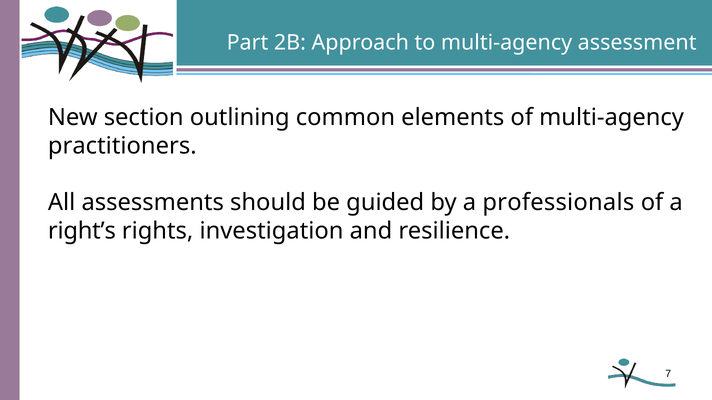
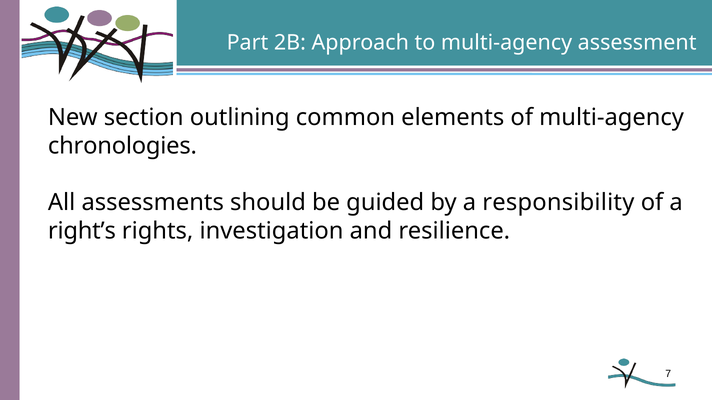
practitioners: practitioners -> chronologies (122, 146)
professionals: professionals -> responsibility (558, 203)
